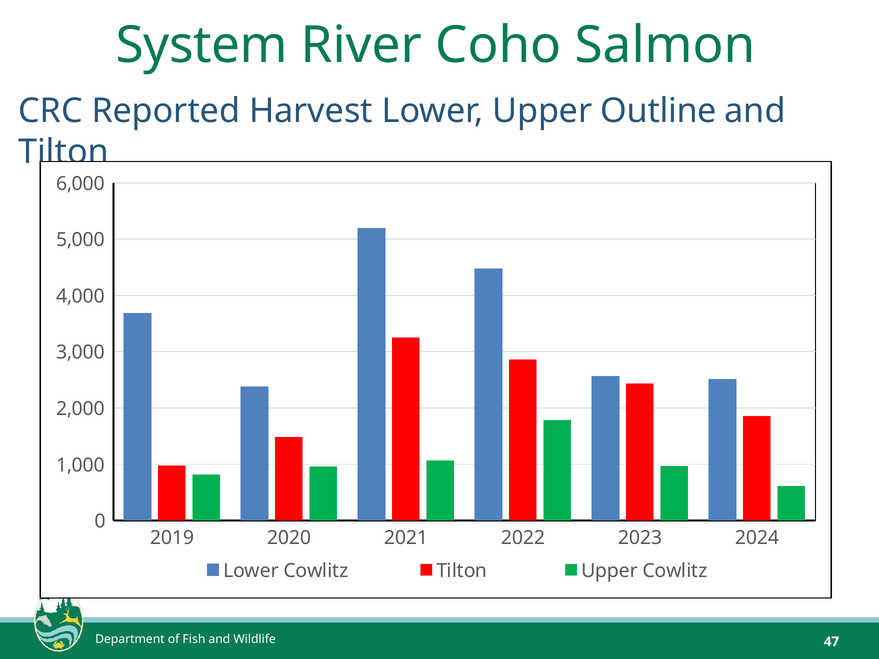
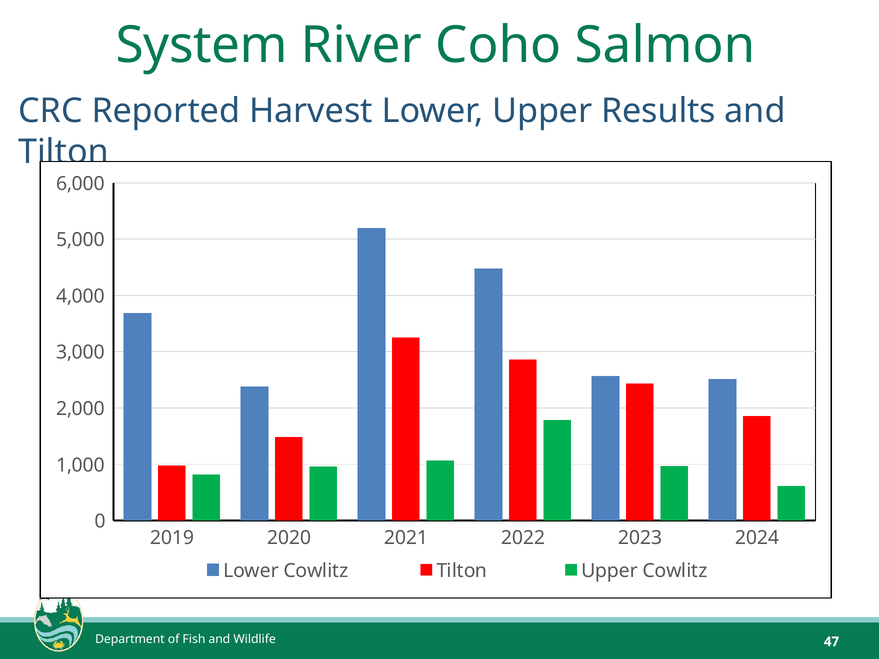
Outline: Outline -> Results (658, 111)
